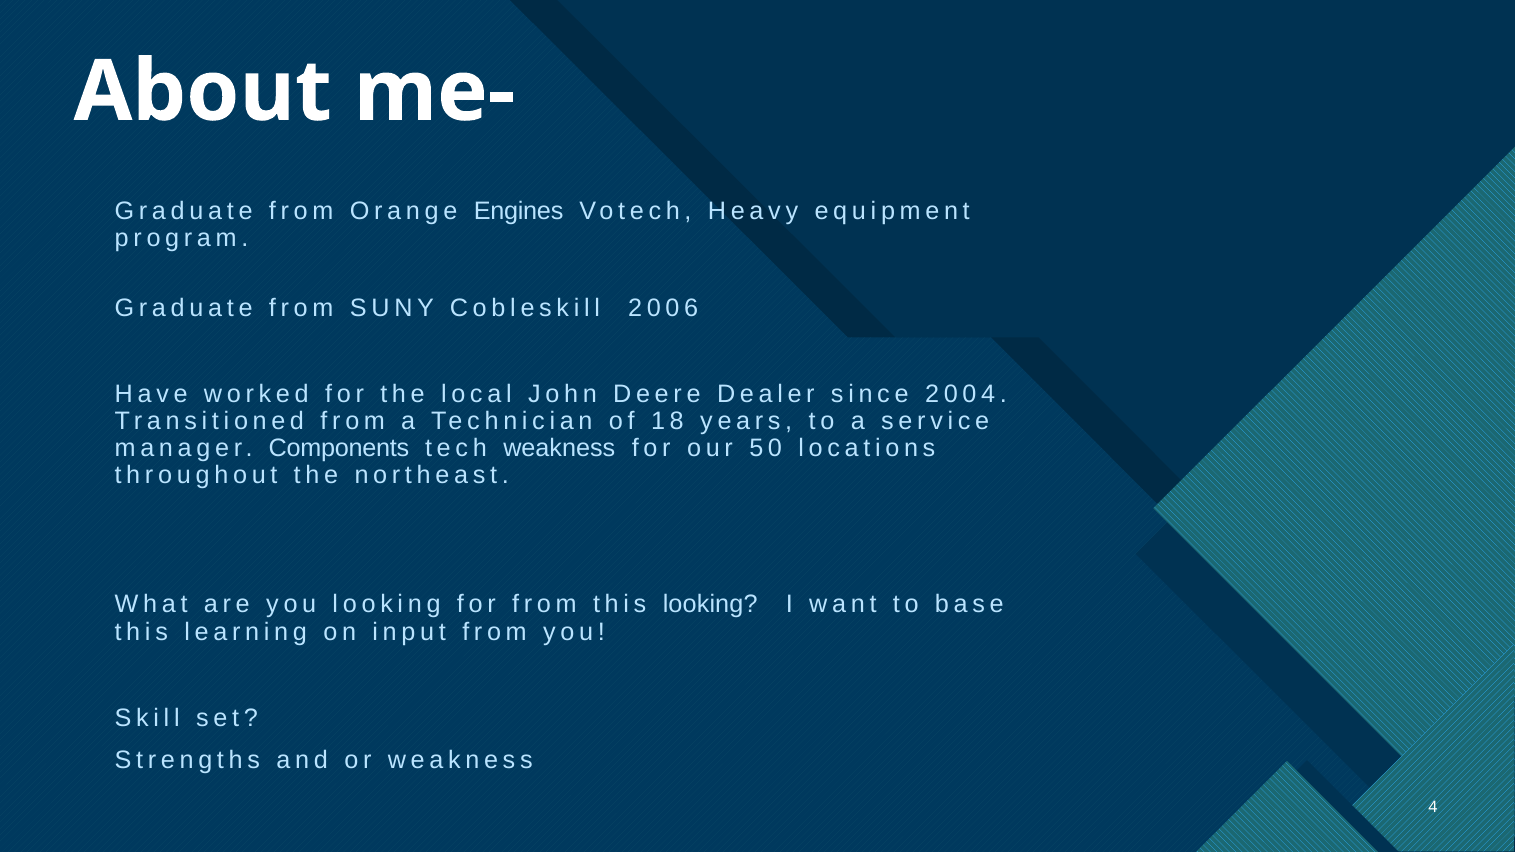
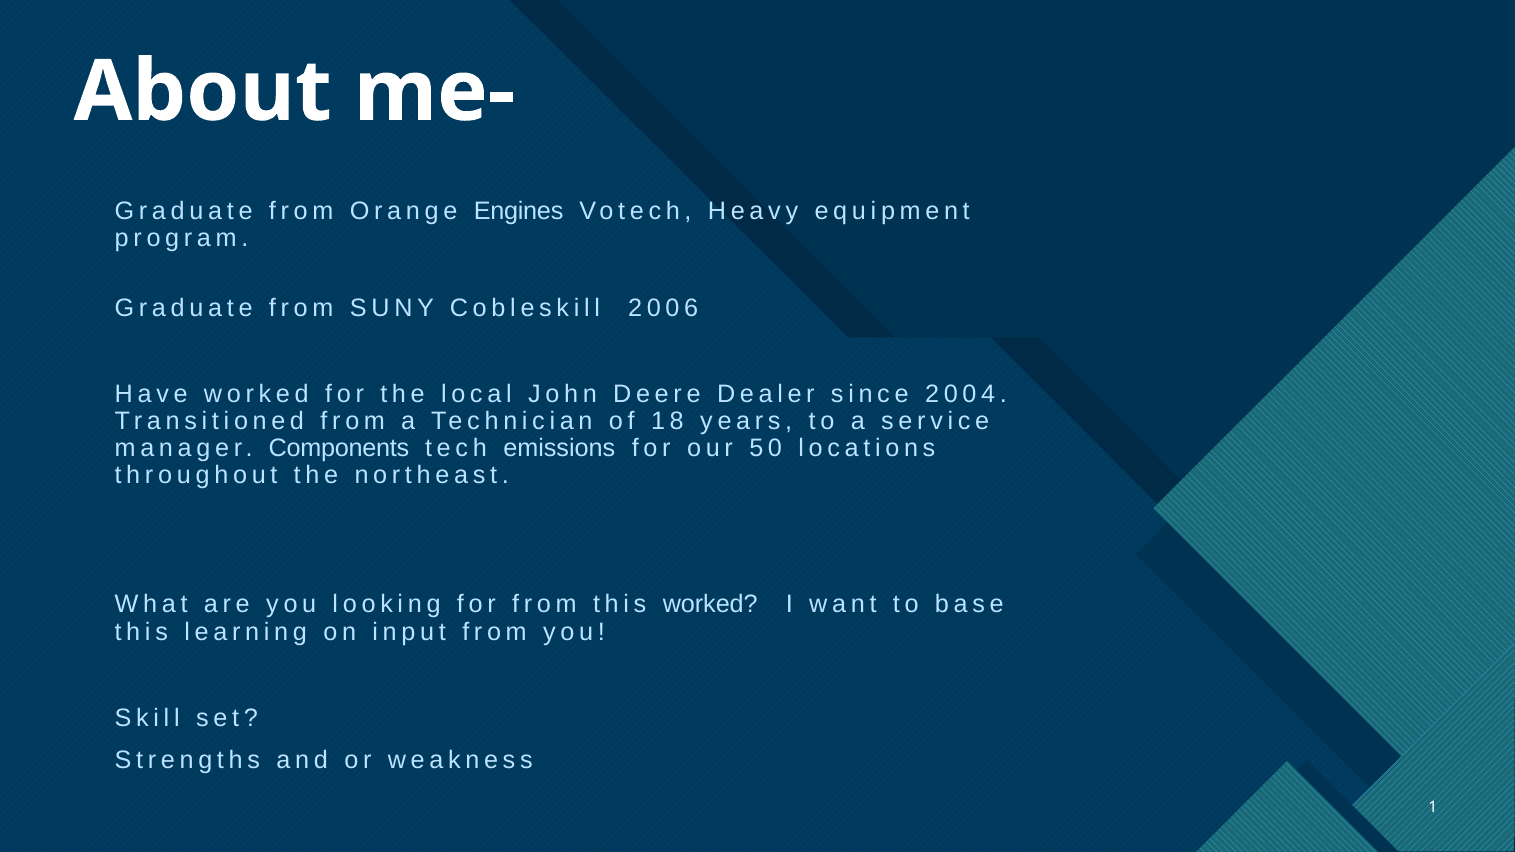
tech weakness: weakness -> emissions (559, 448)
this looking: looking -> worked (710, 605)
4: 4 -> 1 (1433, 807)
